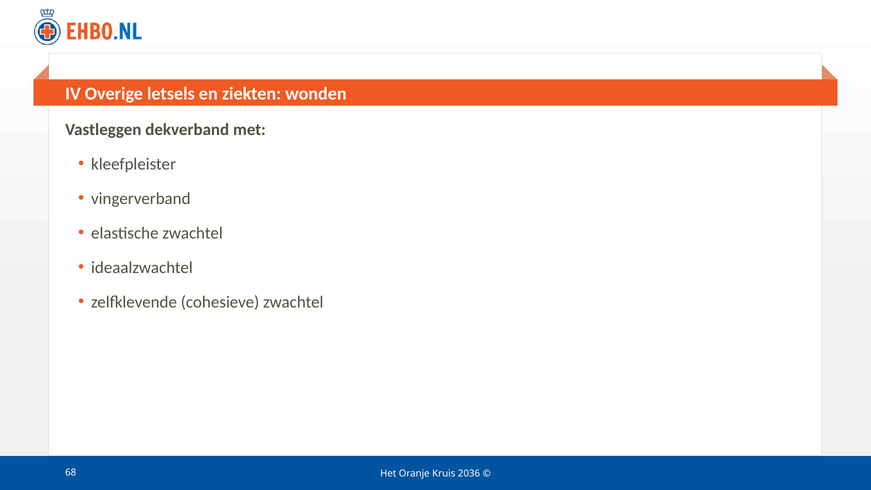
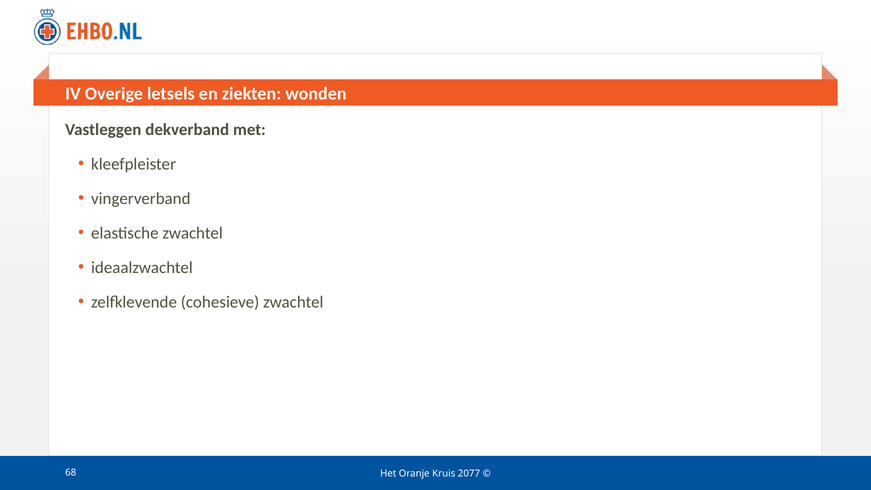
2036: 2036 -> 2077 (469, 474)
